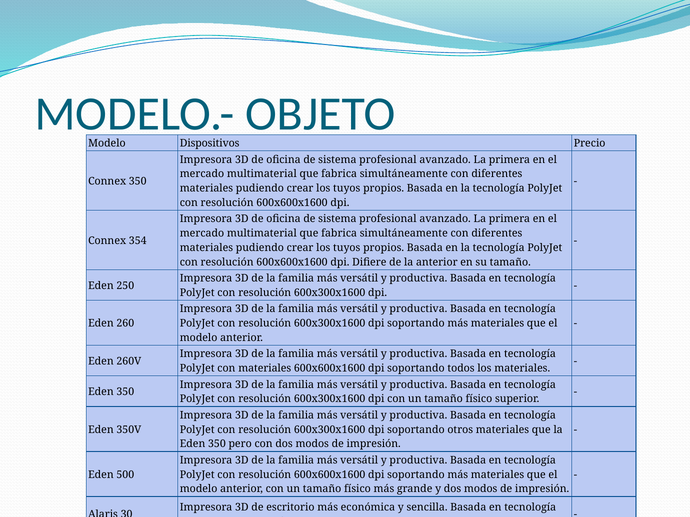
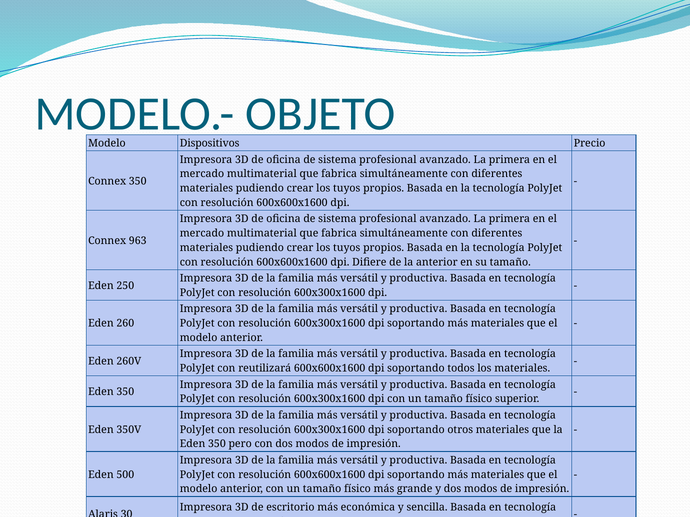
354: 354 -> 963 (138, 241)
con materiales: materiales -> reutilizará (265, 369)
